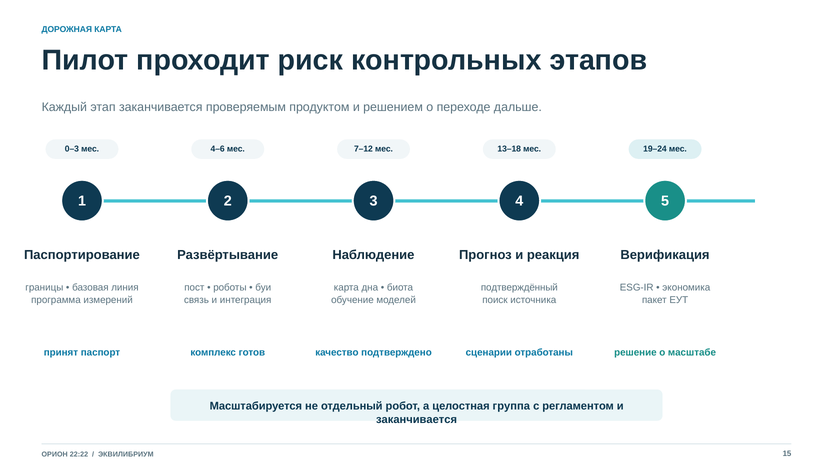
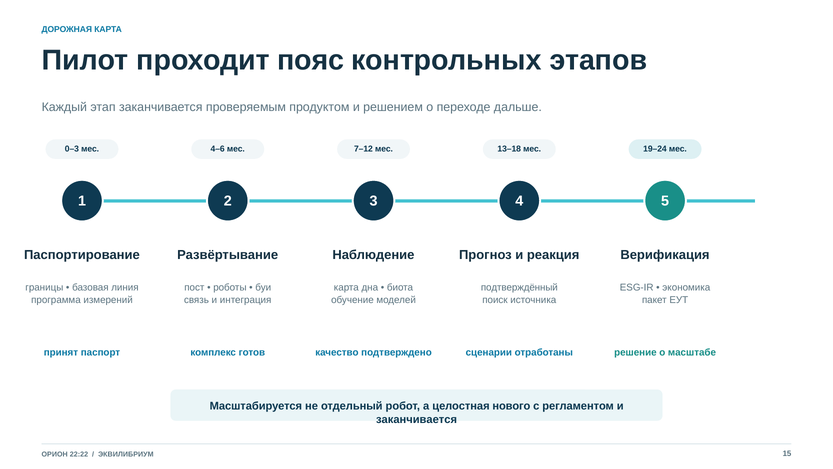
риск: риск -> пояс (311, 60)
группа: группа -> нового (511, 406)
